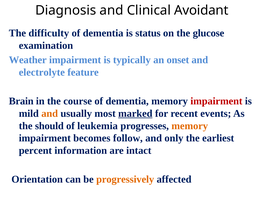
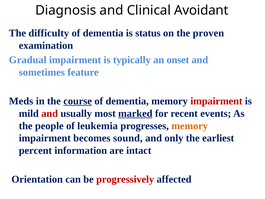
glucose: glucose -> proven (208, 33)
Weather: Weather -> Gradual (28, 60)
electrolyte: electrolyte -> sometimes (42, 72)
Brain: Brain -> Meds (21, 101)
course underline: none -> present (78, 101)
and colour: orange -> red (50, 113)
should: should -> people (49, 126)
follow: follow -> sound (128, 138)
progressively colour: orange -> red (125, 179)
